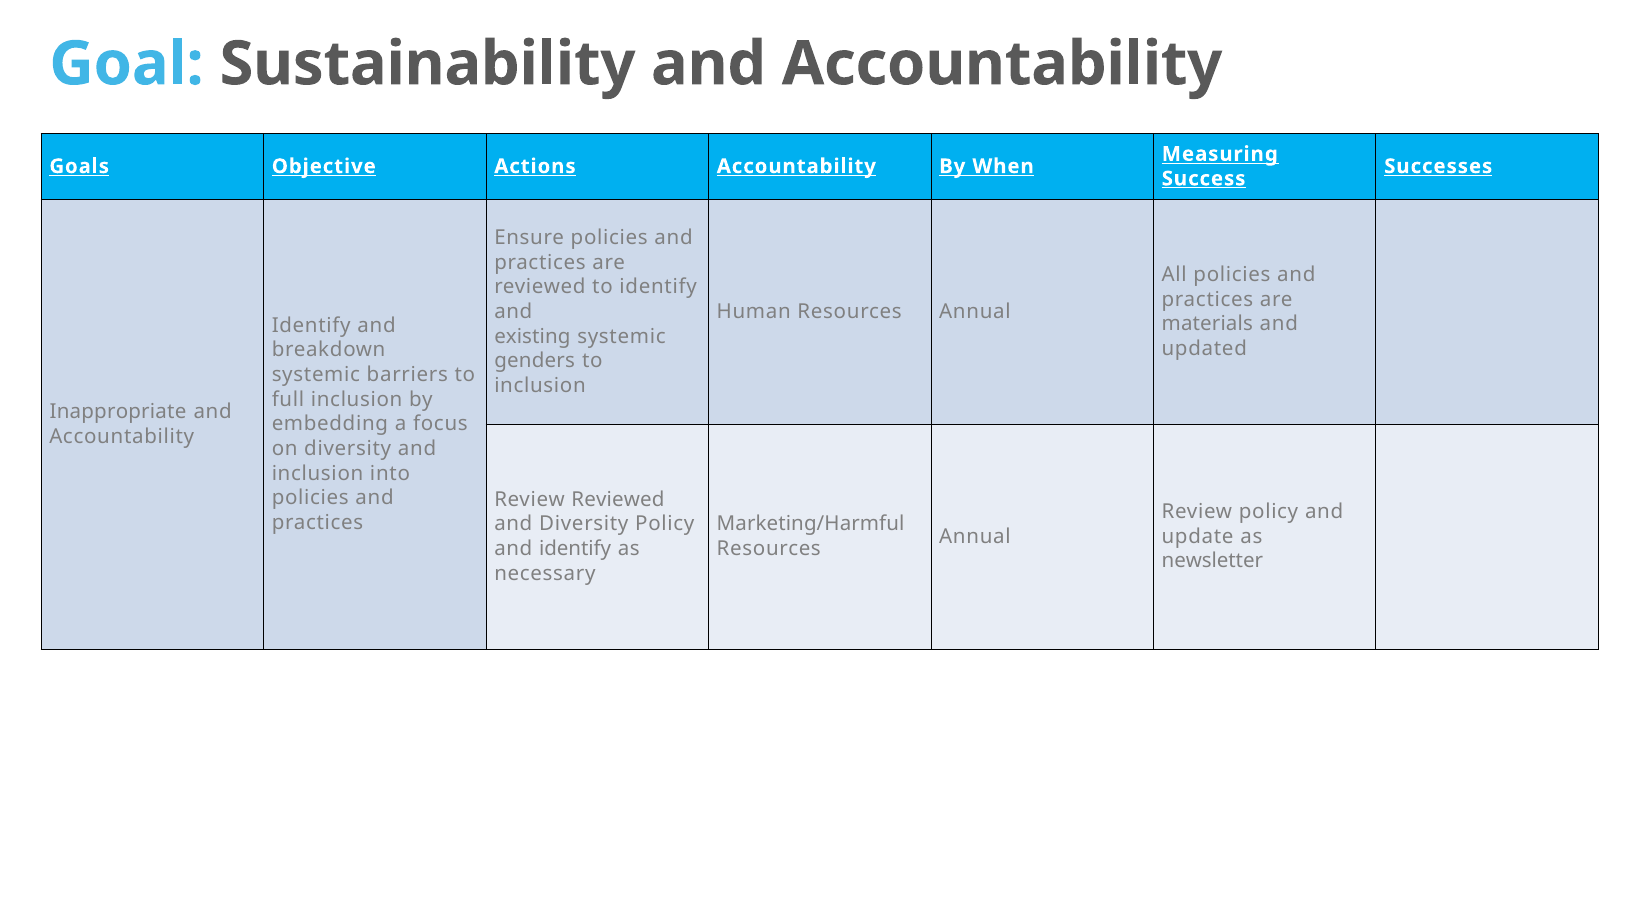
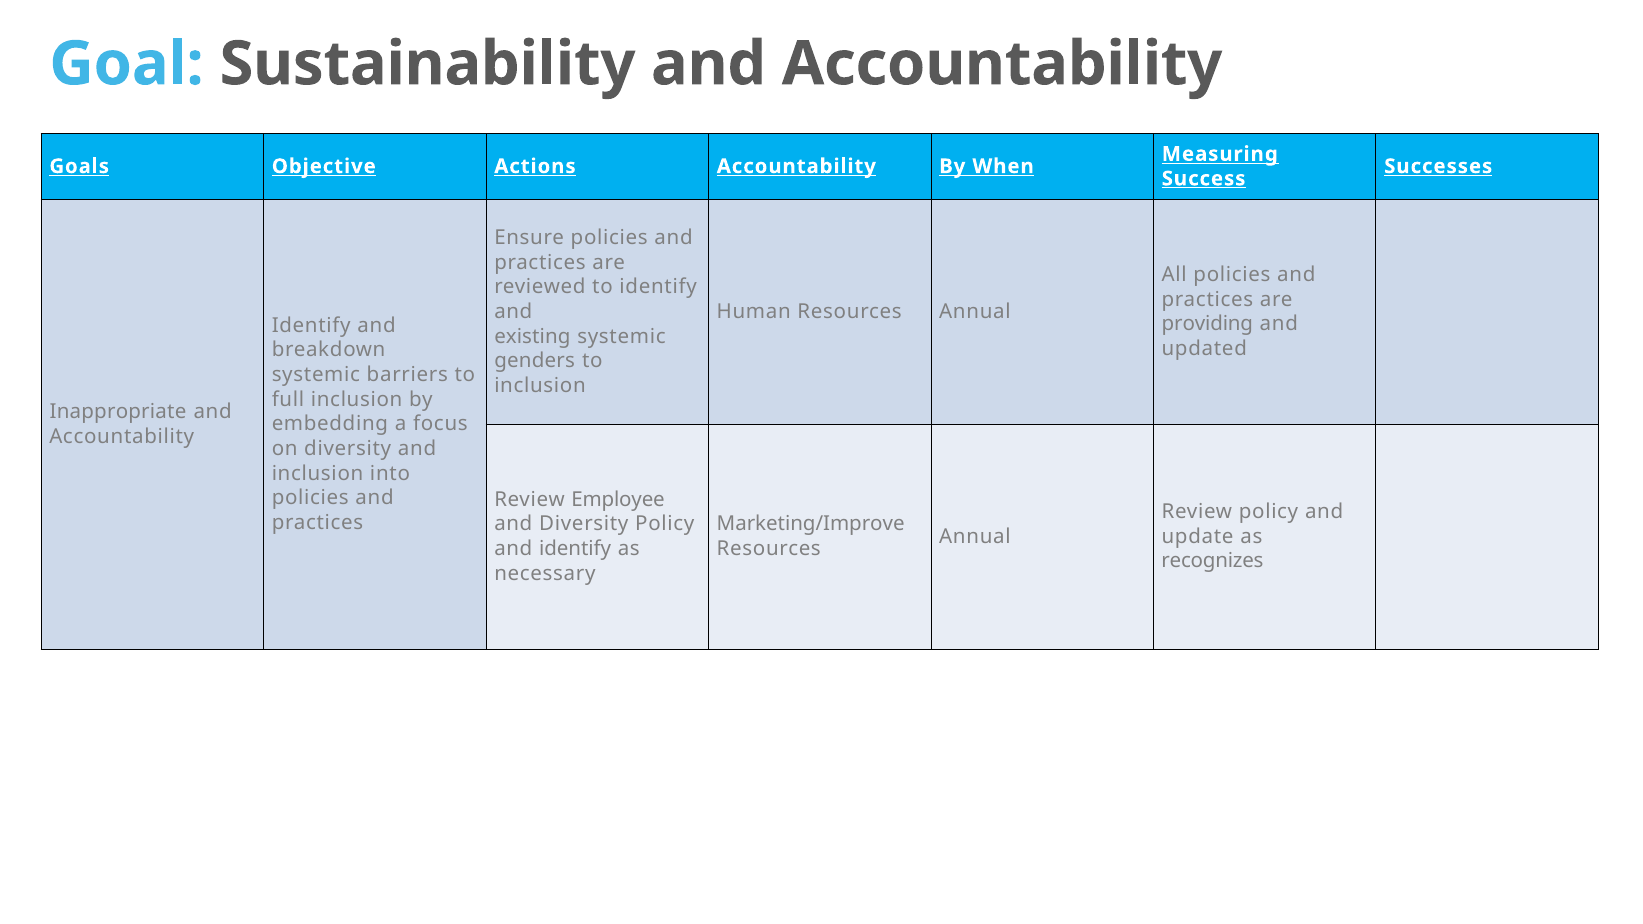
materials: materials -> providing (1207, 324)
Review Reviewed: Reviewed -> Employee (618, 500)
Marketing/Harmful: Marketing/Harmful -> Marketing/Improve (811, 524)
newsletter: newsletter -> recognizes (1212, 561)
